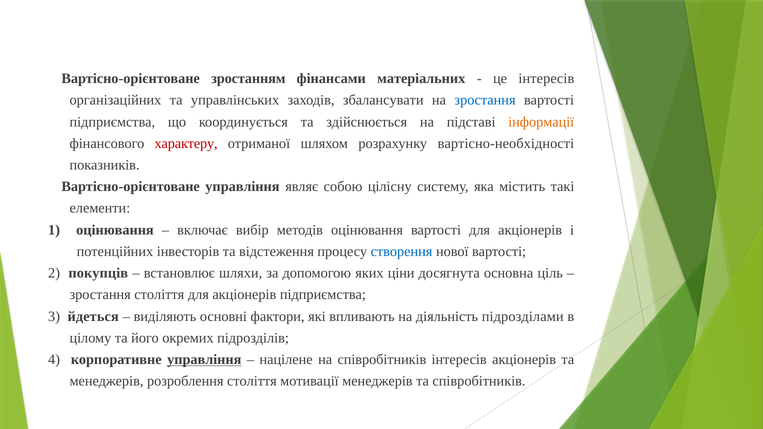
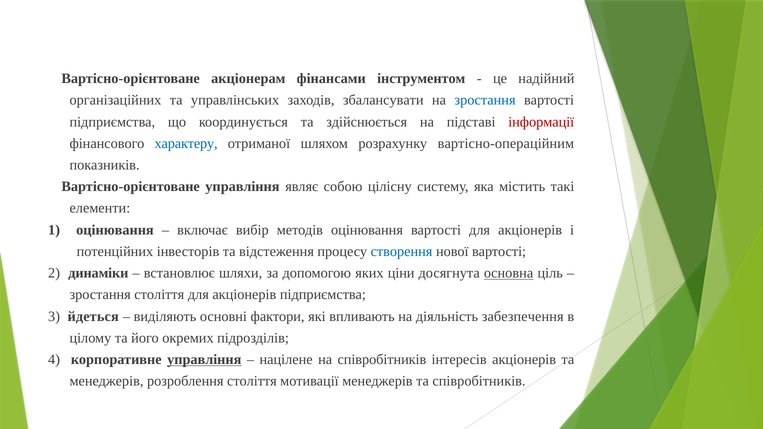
зростанням: зростанням -> акціонерам (248, 79)
матеріальних: матеріальних -> інструментом (421, 79)
це інтересів: інтересів -> надійний (546, 79)
інформації colour: orange -> red (541, 122)
характеру colour: red -> blue (186, 143)
вартісно-необхідності: вартісно-необхідності -> вартісно-операційним (506, 143)
покупців: покупців -> динаміки (98, 273)
основна underline: none -> present (509, 273)
підрозділами: підрозділами -> забезпечення (523, 317)
